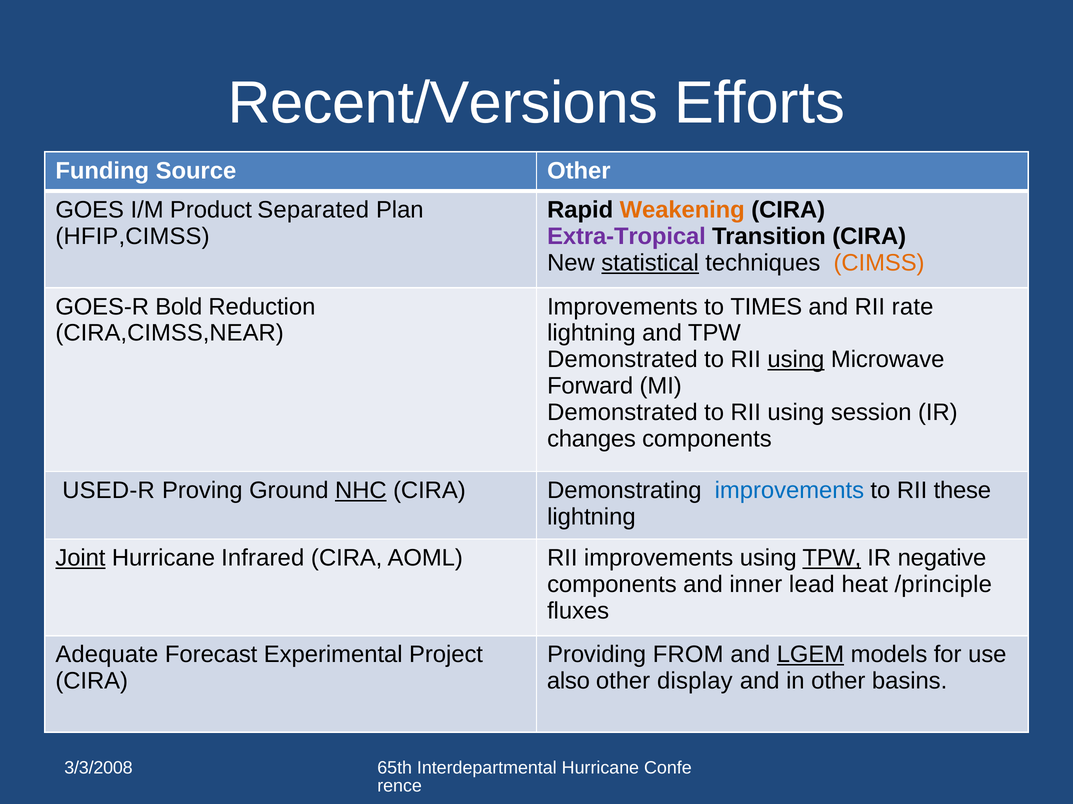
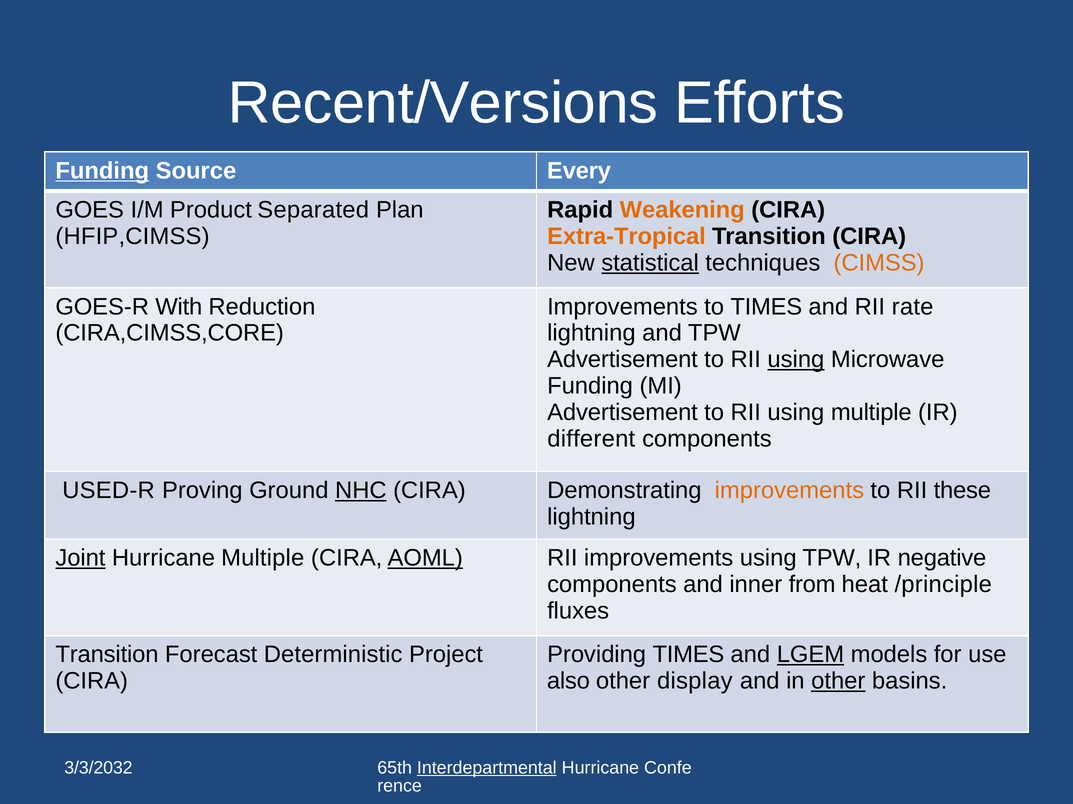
Funding underline: none -> present (102, 171)
Source Other: Other -> Every (579, 171)
Extra-Tropical colour: purple -> orange (626, 237)
Bold: Bold -> With (179, 307)
CIRA,CIMSS,NEAR: CIRA,CIMSS,NEAR -> CIRA,CIMSS,CORE (170, 333)
Demonstrated: Demonstrated -> Advertisement (623, 360)
Forward: Forward -> Funding (590, 386)
Demonstrated: Demonstrated -> Advertisement (623, 413)
using session: session -> multiple (871, 413)
changes: changes -> different (591, 439)
improvements colour: blue -> orange (789, 491)
Hurricane Infrared: Infrared -> Multiple (263, 559)
AOML underline: none -> present (425, 559)
TPW underline: present -> none (832, 559)
lead: lead -> from (812, 585)
Adequate: Adequate -> Transition (107, 655)
Experimental: Experimental -> Deterministic (333, 655)
Providing FROM: FROM -> TIMES (688, 655)
other underline: none -> present (838, 682)
3/3/2008: 3/3/2008 -> 3/3/2032 (98, 769)
Interdepartmental underline: none -> present (487, 769)
